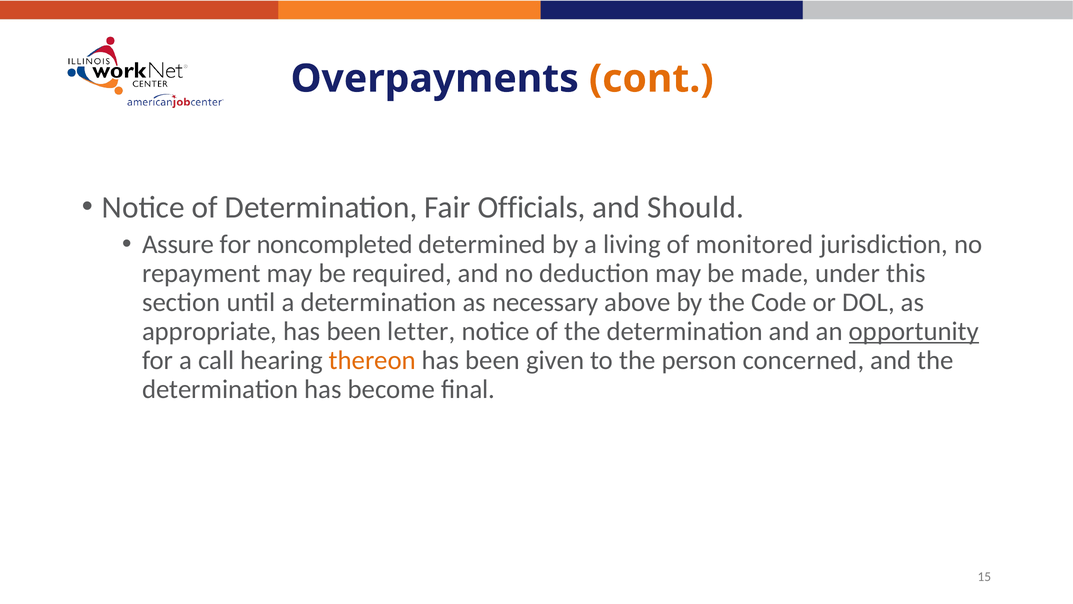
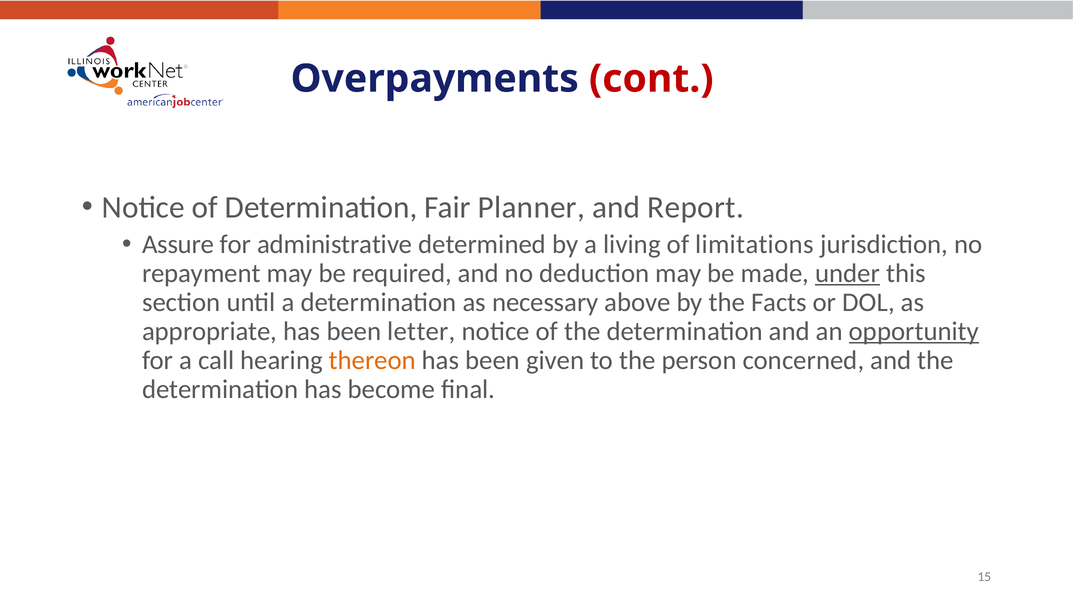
cont colour: orange -> red (651, 79)
Officials: Officials -> Planner (531, 207)
Should: Should -> Report (696, 207)
noncompleted: noncompleted -> administrative (335, 244)
monitored: monitored -> limitations (755, 244)
under underline: none -> present (848, 273)
Code: Code -> Facts (779, 302)
